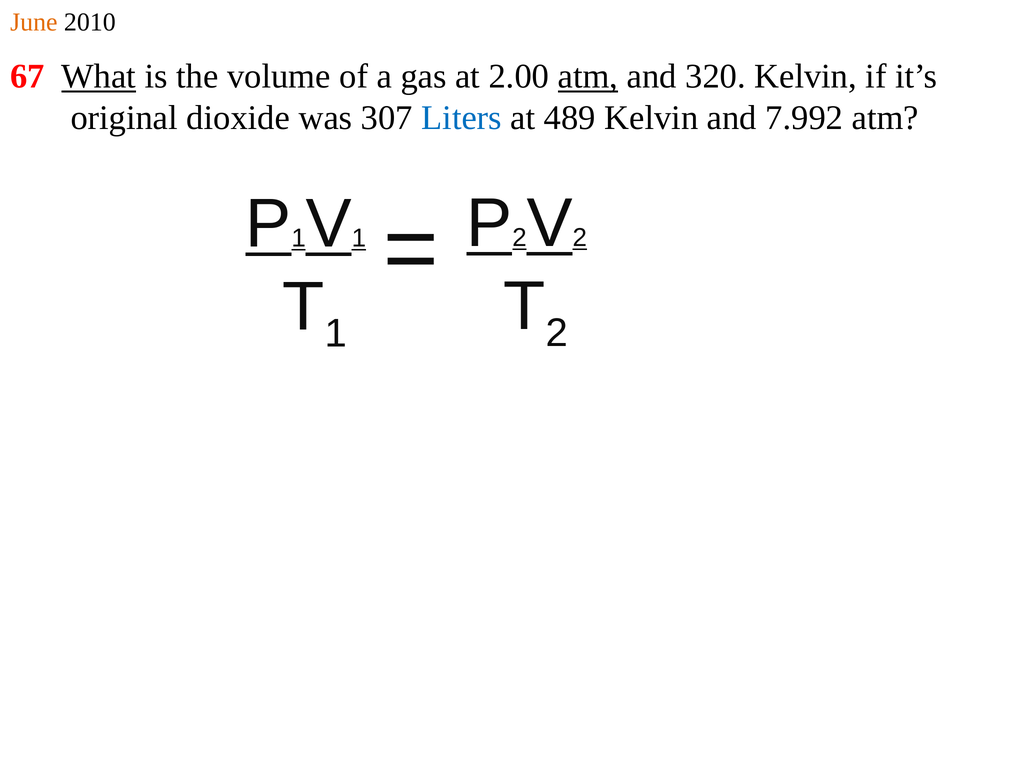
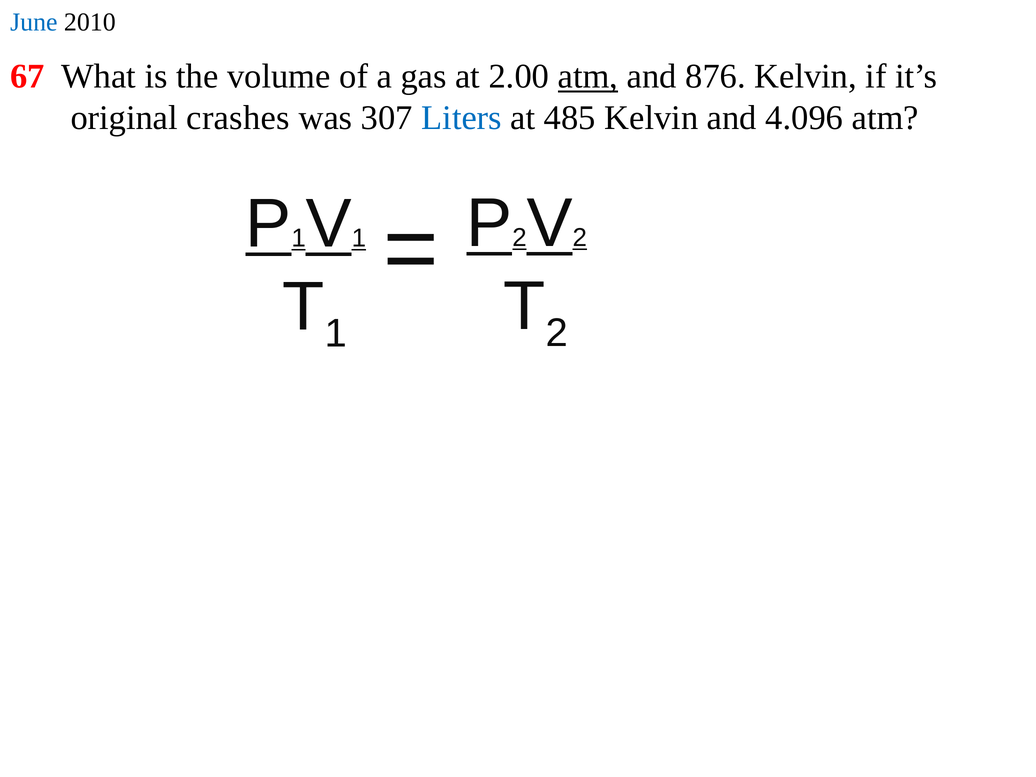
June colour: orange -> blue (34, 22)
What underline: present -> none (99, 77)
320: 320 -> 876 (715, 77)
dioxide: dioxide -> crashes (238, 118)
489: 489 -> 485 (570, 118)
7.992: 7.992 -> 4.096 (804, 118)
